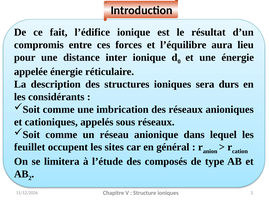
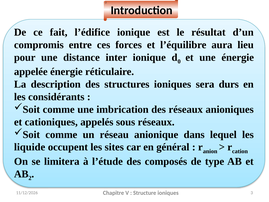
feuillet: feuillet -> liquide (30, 147)
